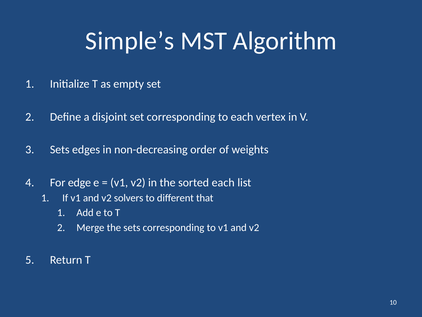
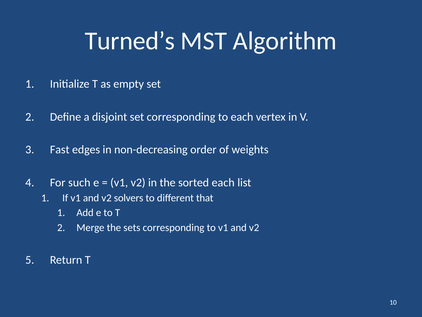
Simple’s: Simple’s -> Turned’s (130, 41)
Sets: Sets -> Fast (60, 149)
edge: edge -> such (79, 182)
